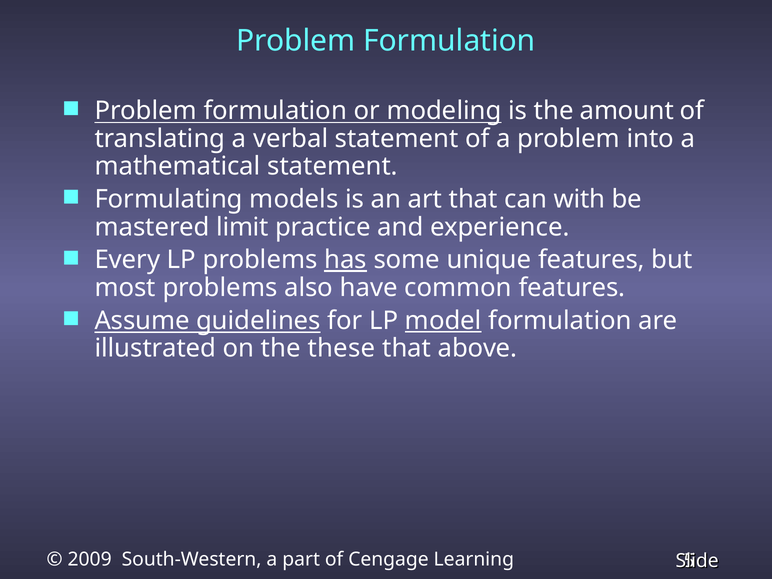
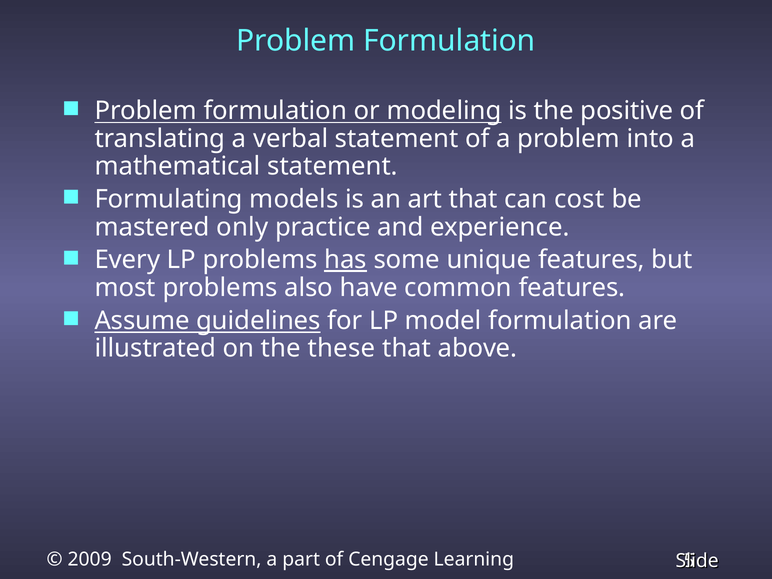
amount: amount -> positive (627, 111)
with: with -> cost (579, 199)
limit: limit -> only (242, 227)
model underline: present -> none (443, 321)
